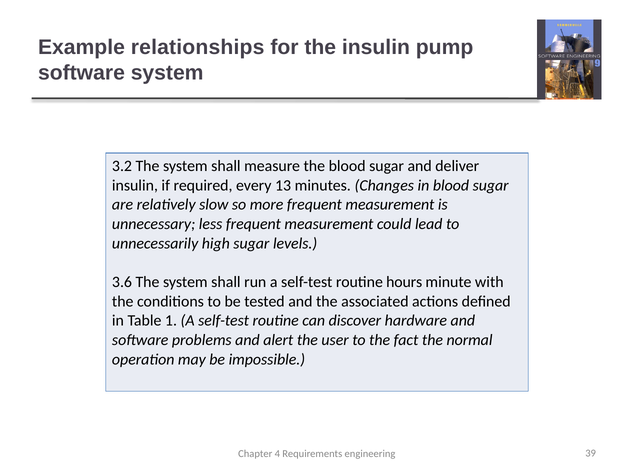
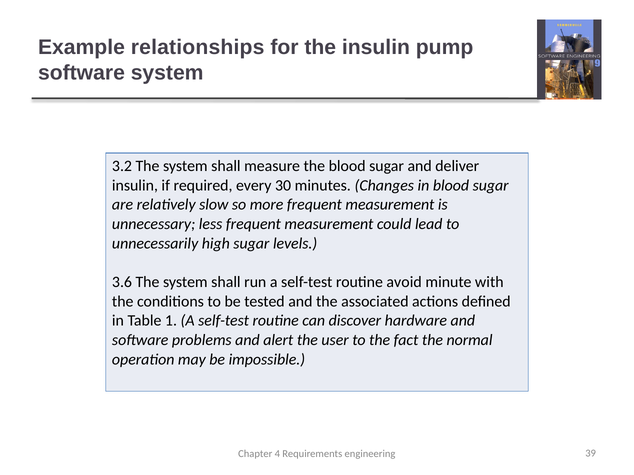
13: 13 -> 30 (283, 186)
hours: hours -> avoid (404, 282)
